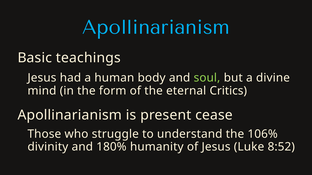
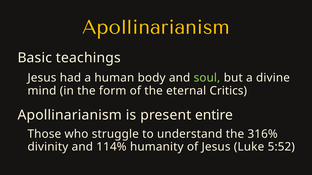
Apollinarianism colour: light blue -> yellow (156, 27)
cease: cease -> entire (214, 116)
106%: 106% -> 316% (263, 134)
180%: 180% -> 114% (111, 147)
8:52: 8:52 -> 5:52 (281, 147)
